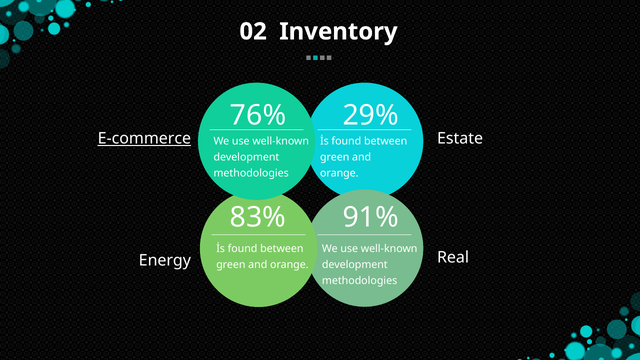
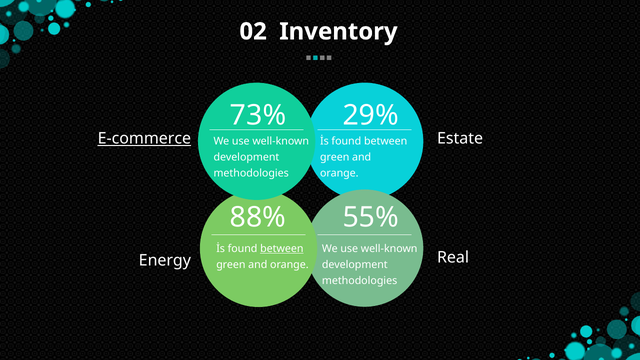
76%: 76% -> 73% (258, 115)
83%: 83% -> 88% (258, 217)
91%: 91% -> 55% (371, 217)
between underline: none -> present (282, 248)
